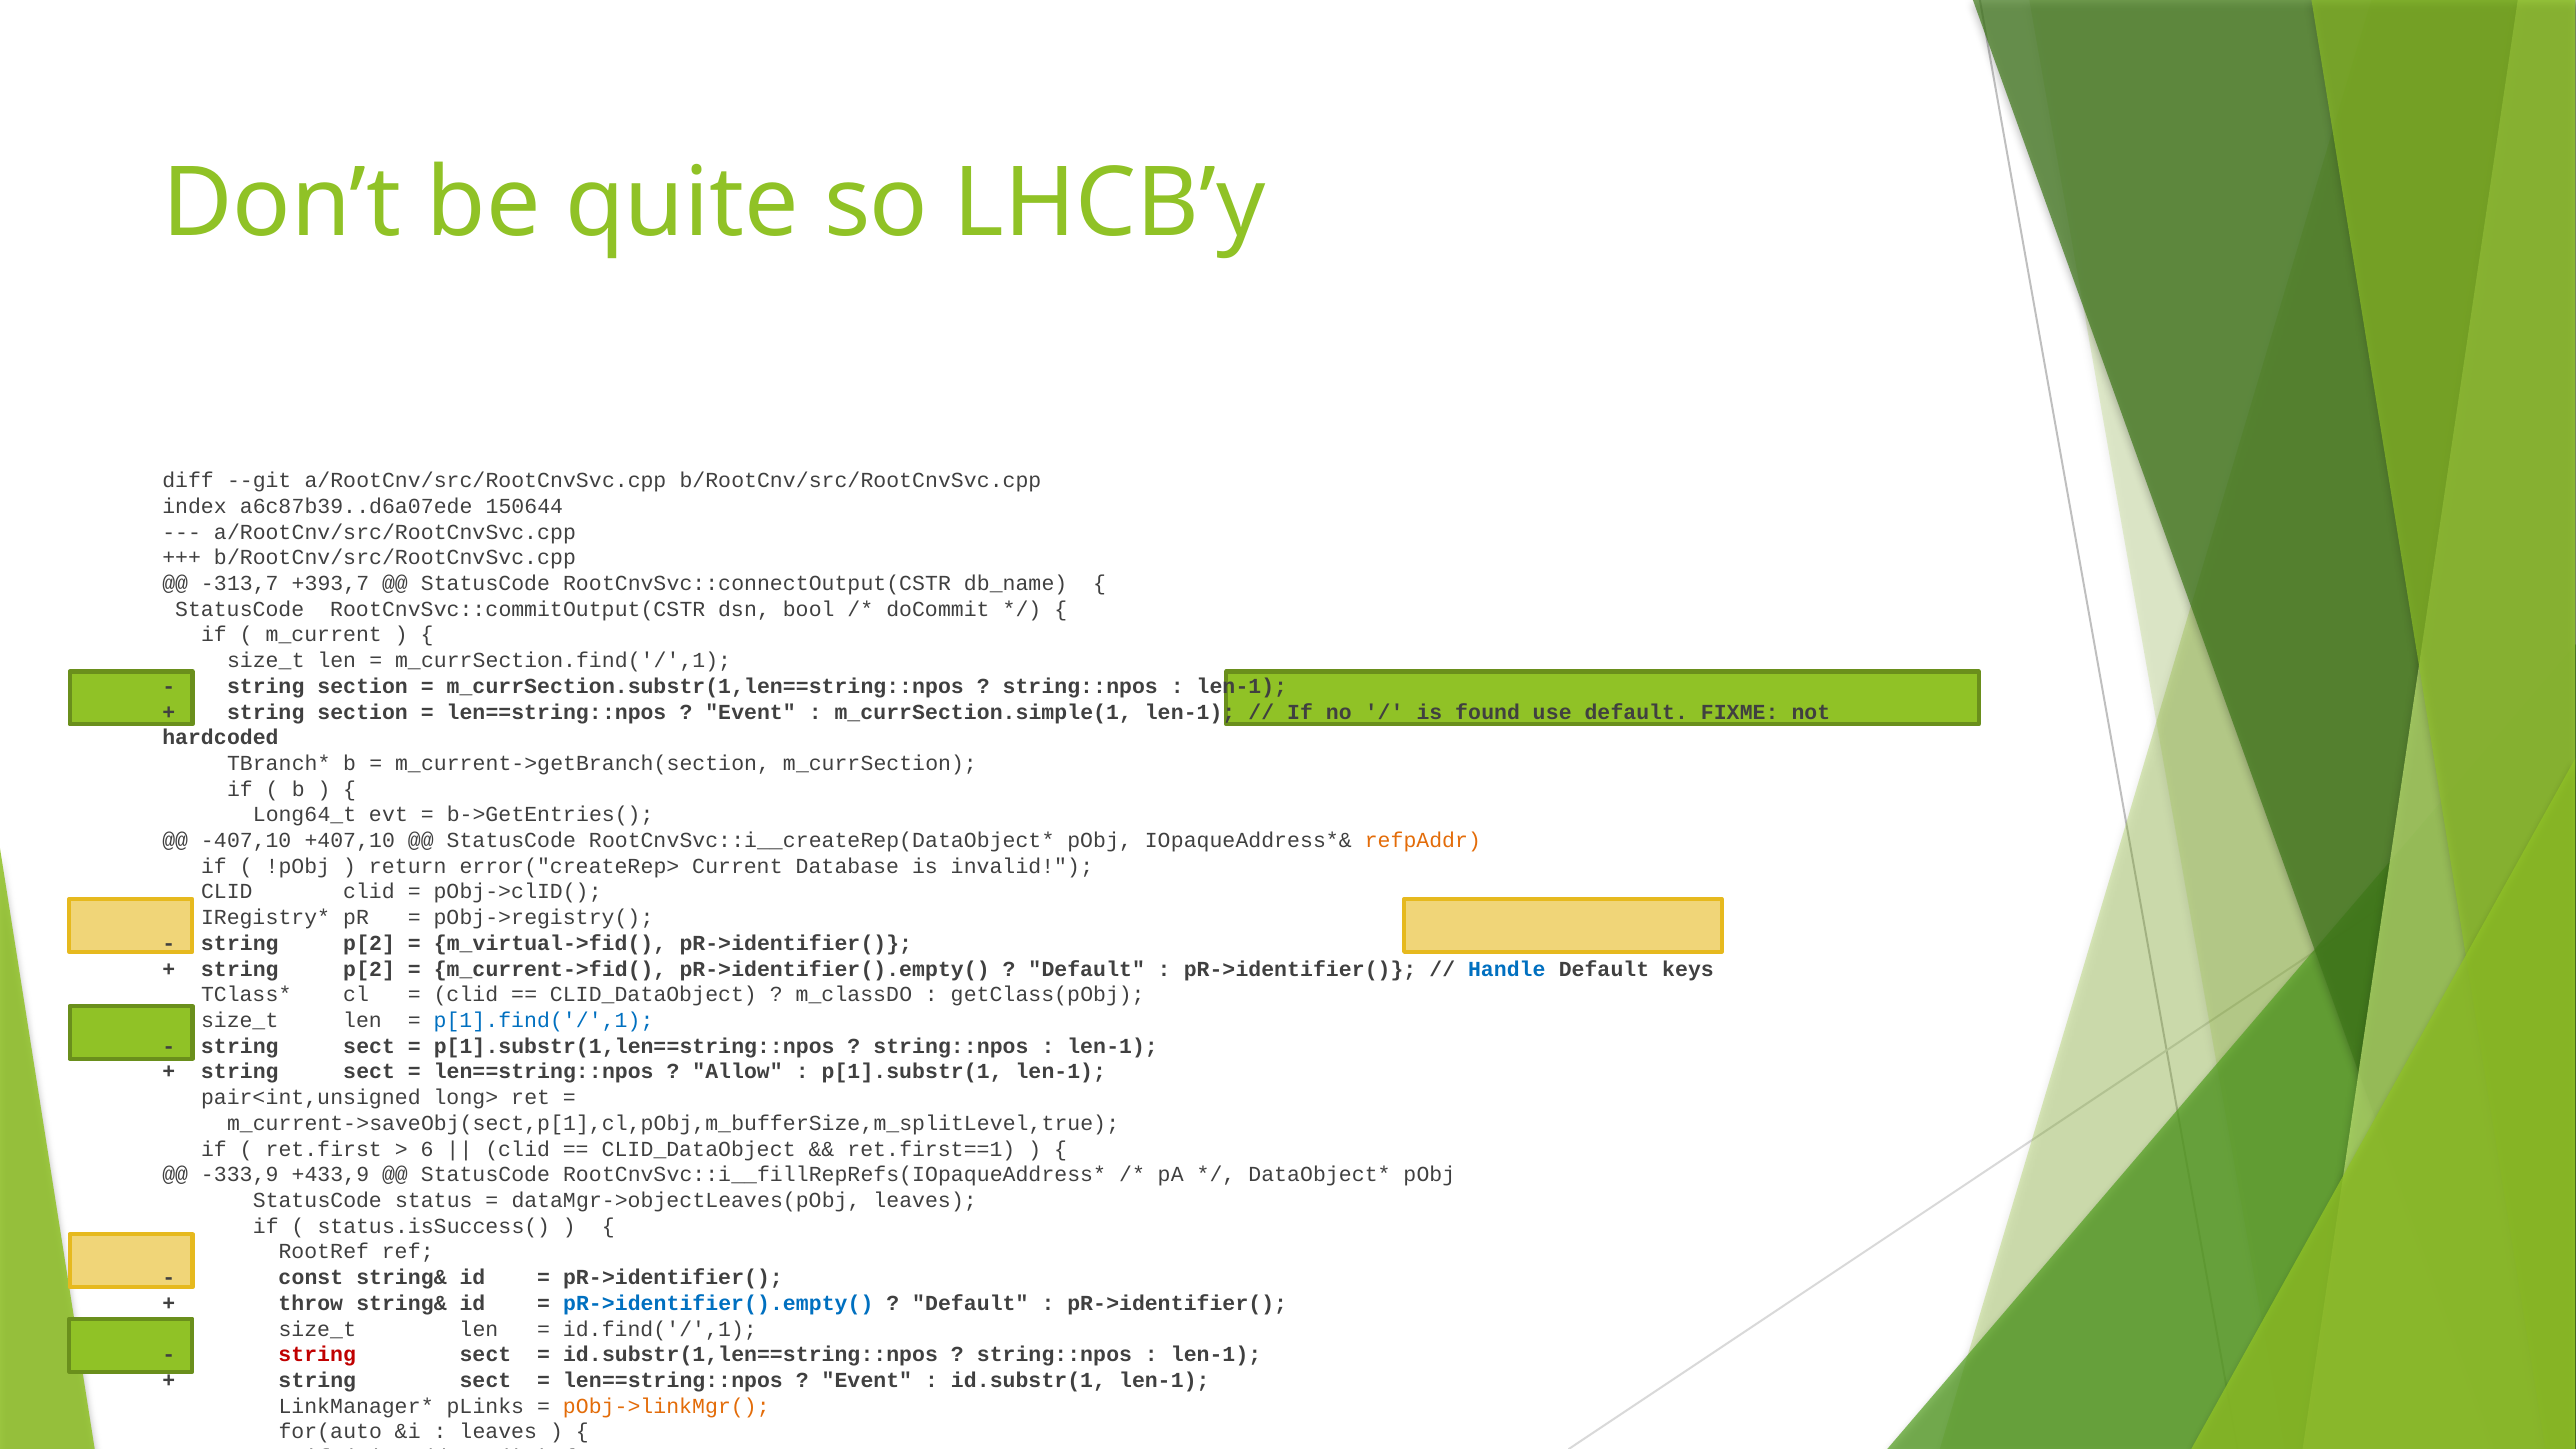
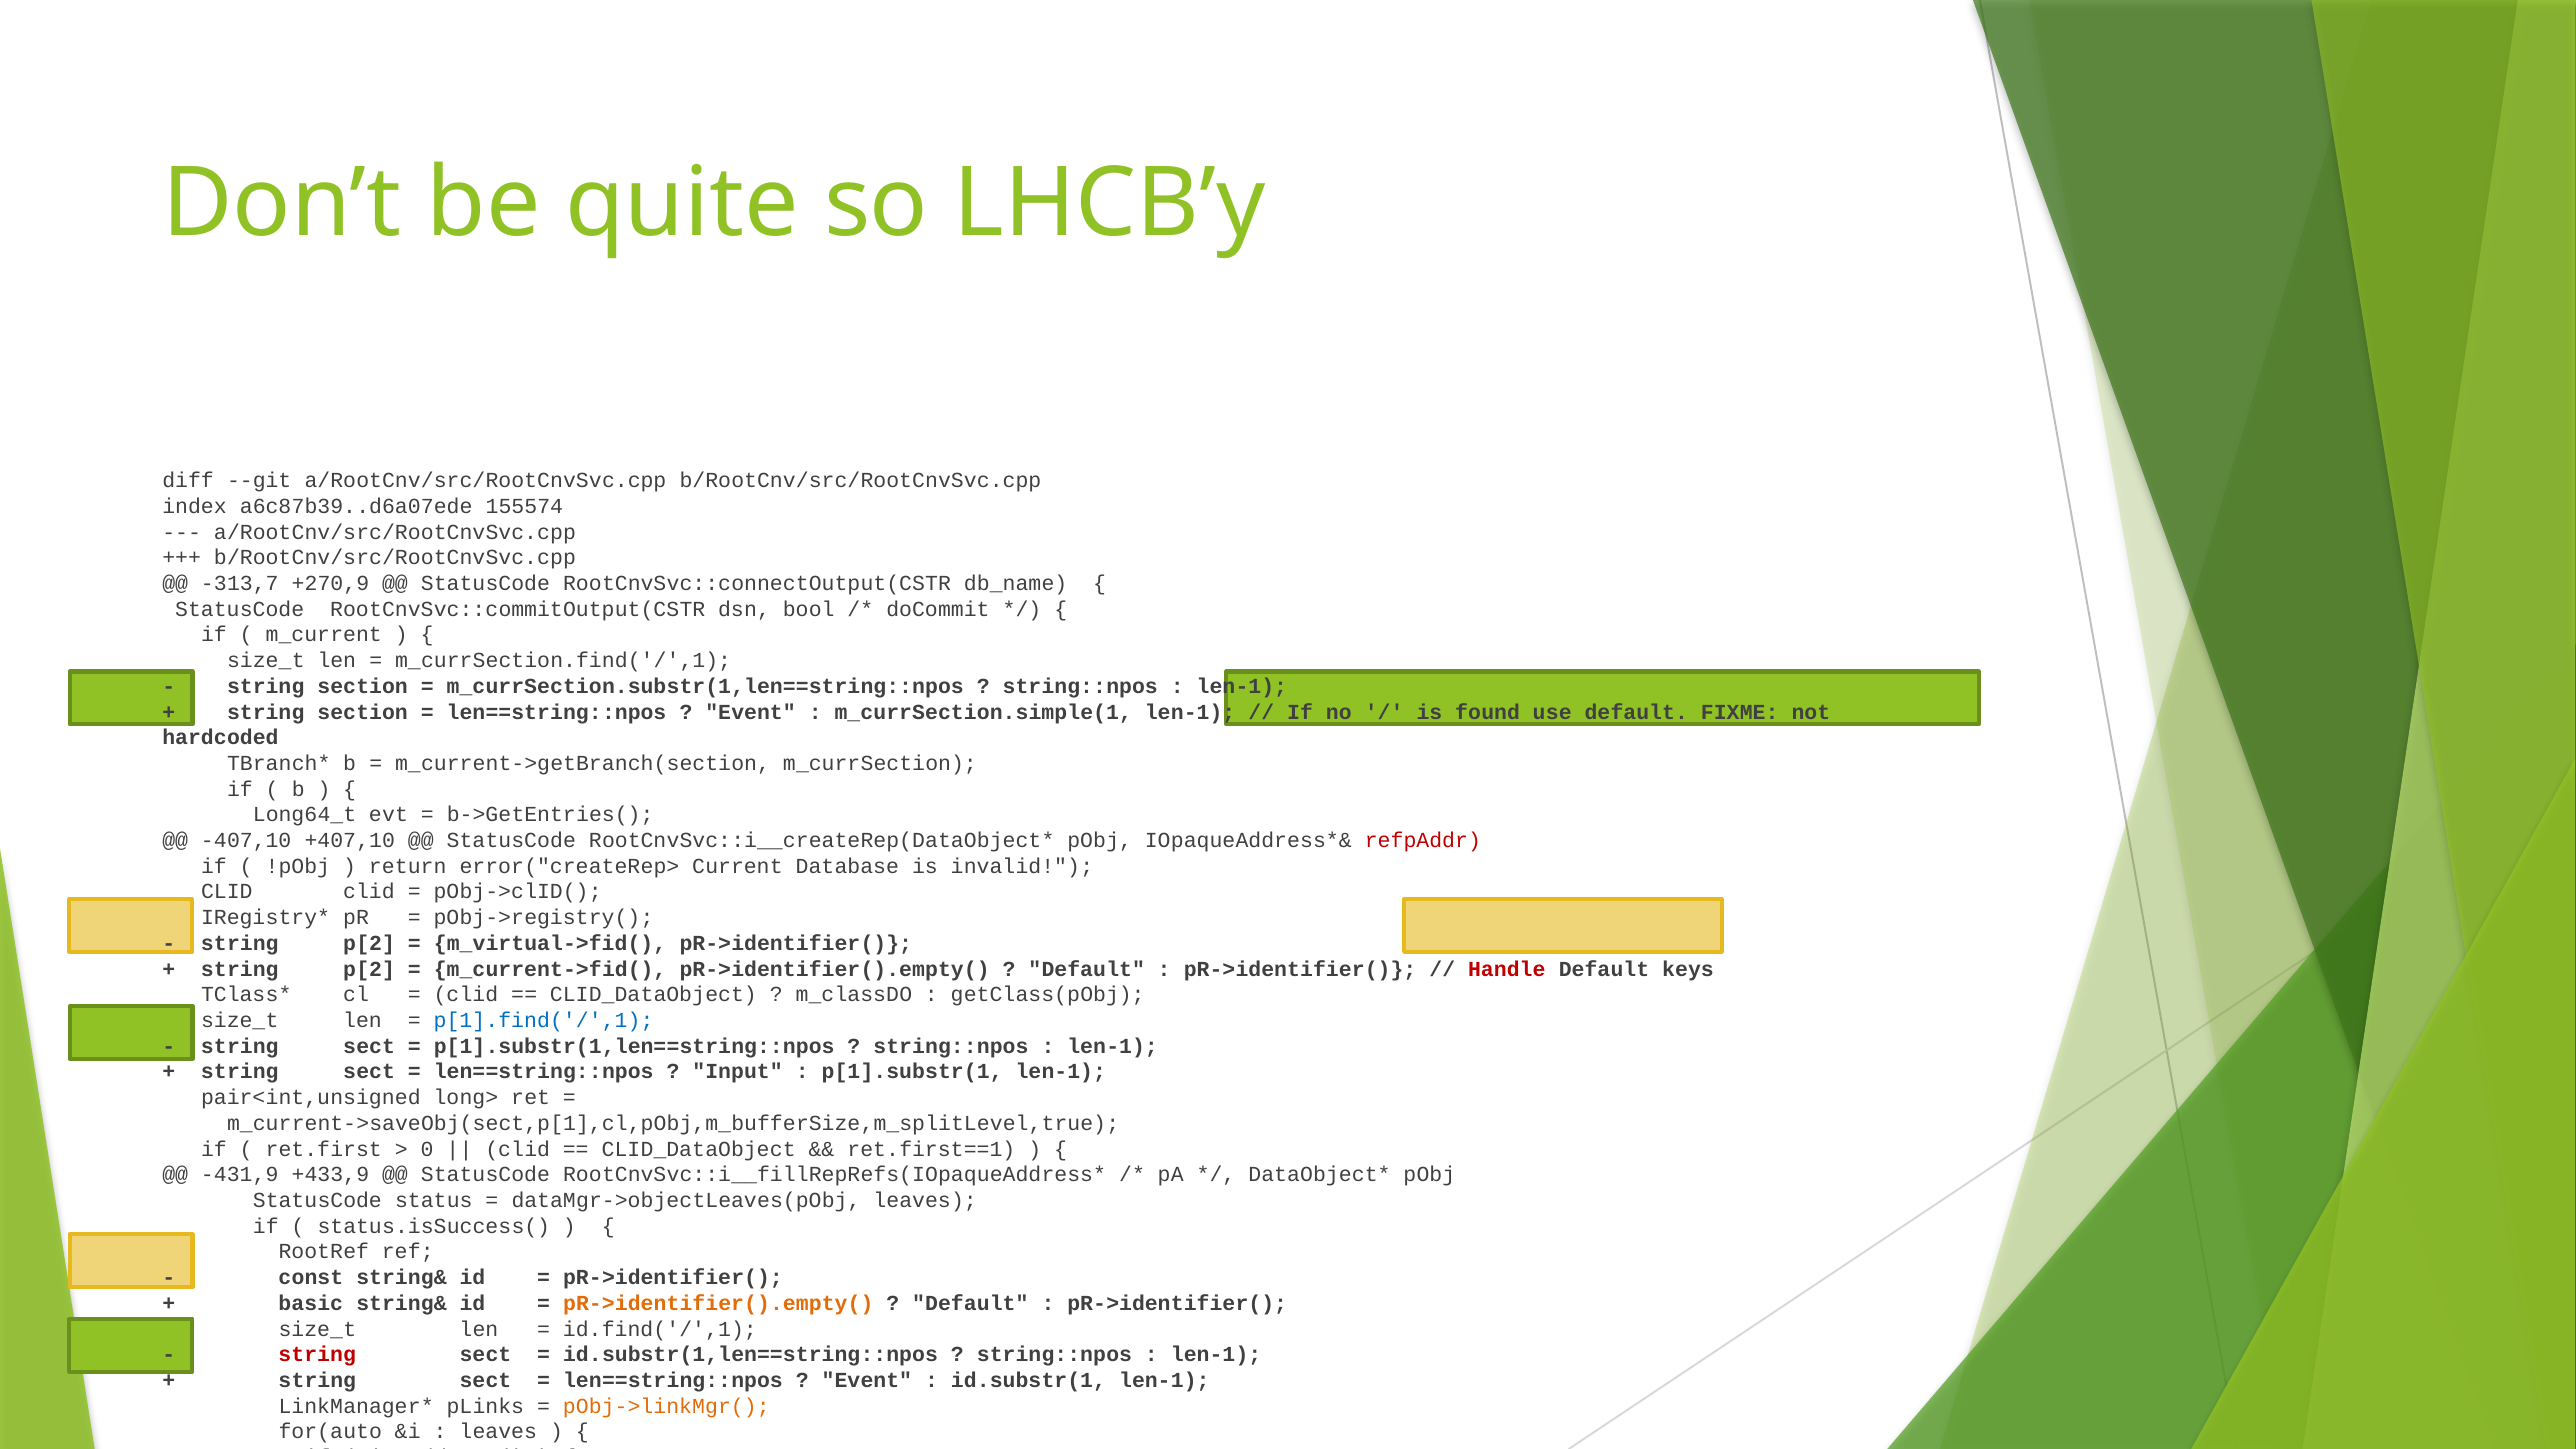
150644: 150644 -> 155574 (524, 506)
+393,7: +393,7 -> +270,9 (330, 583)
refpAddr colour: orange -> red (1423, 840)
Handle colour: blue -> red (1507, 969)
Allow: Allow -> Input (738, 1072)
6: 6 -> 0 (427, 1149)
-333,9: -333,9 -> -431,9 (240, 1175)
throw: throw -> basic (311, 1303)
pR->identifier().empty( colour: blue -> orange (718, 1303)
